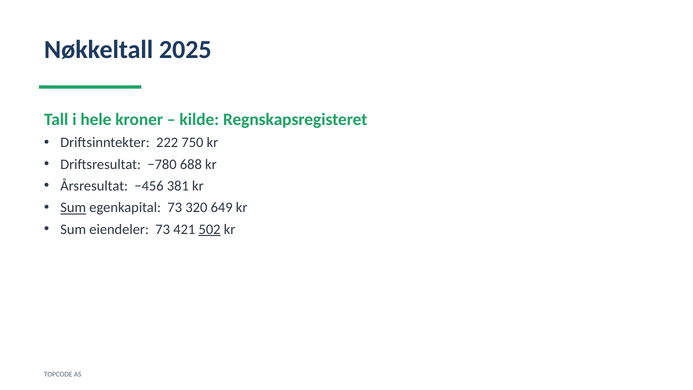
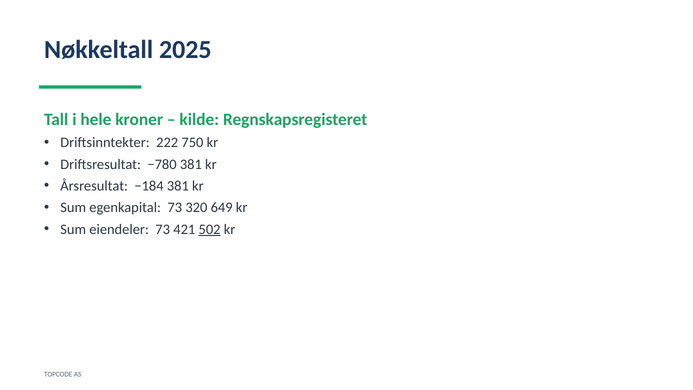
−780 688: 688 -> 381 (191, 164)
−456: −456 -> −184 (149, 186)
Sum underline: present -> none (73, 208)
